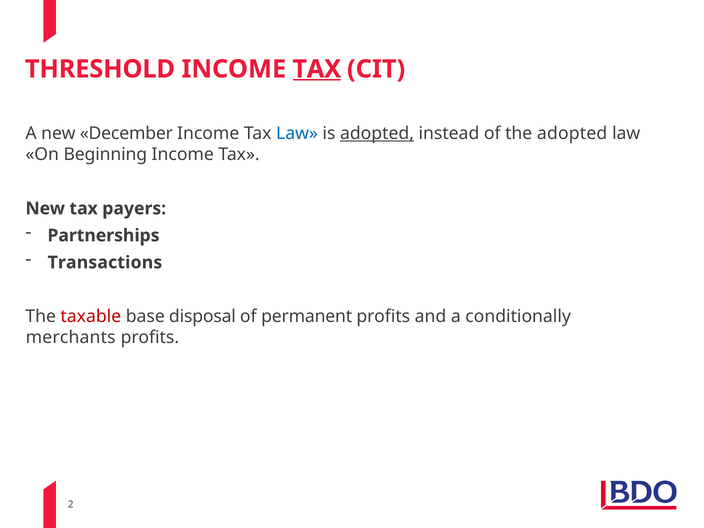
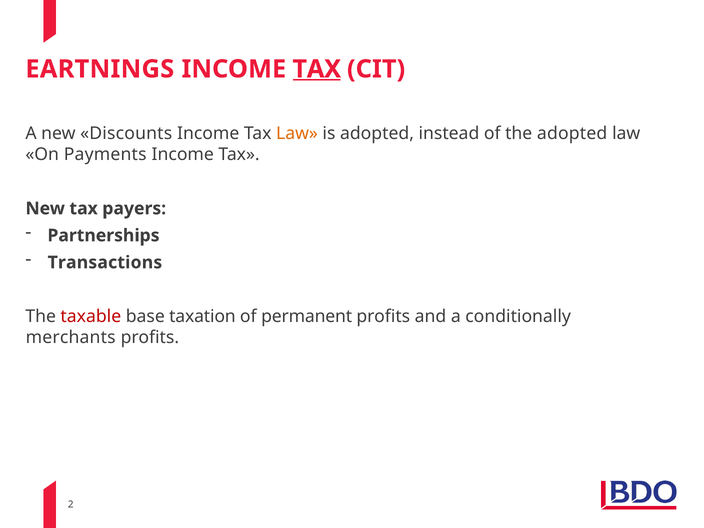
THRESHOLD: THRESHOLD -> EARTNINGS (100, 69)
December: December -> Discounts (126, 133)
Law colour: blue -> orange (297, 133)
adopted underline: present -> none (377, 133)
Beginning: Beginning -> Payments (105, 155)
disposal: disposal -> taxation (202, 316)
